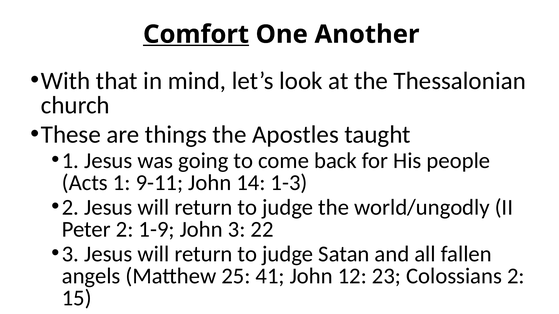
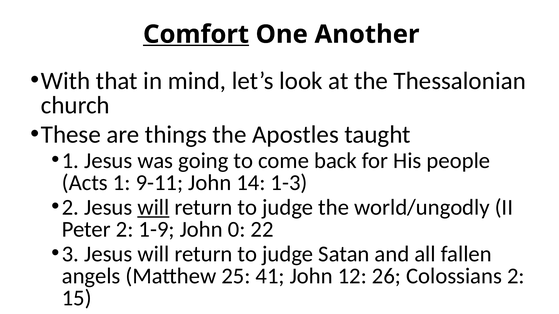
will underline: none -> present (153, 208)
John 3: 3 -> 0 (237, 230)
23: 23 -> 26 (386, 276)
